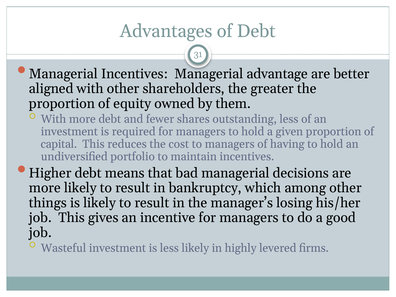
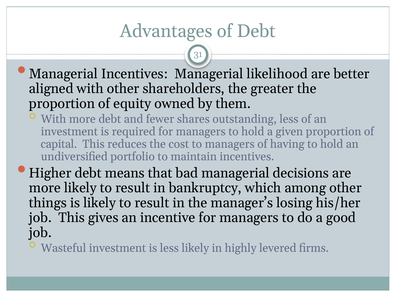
advantage: advantage -> likelihood (277, 74)
